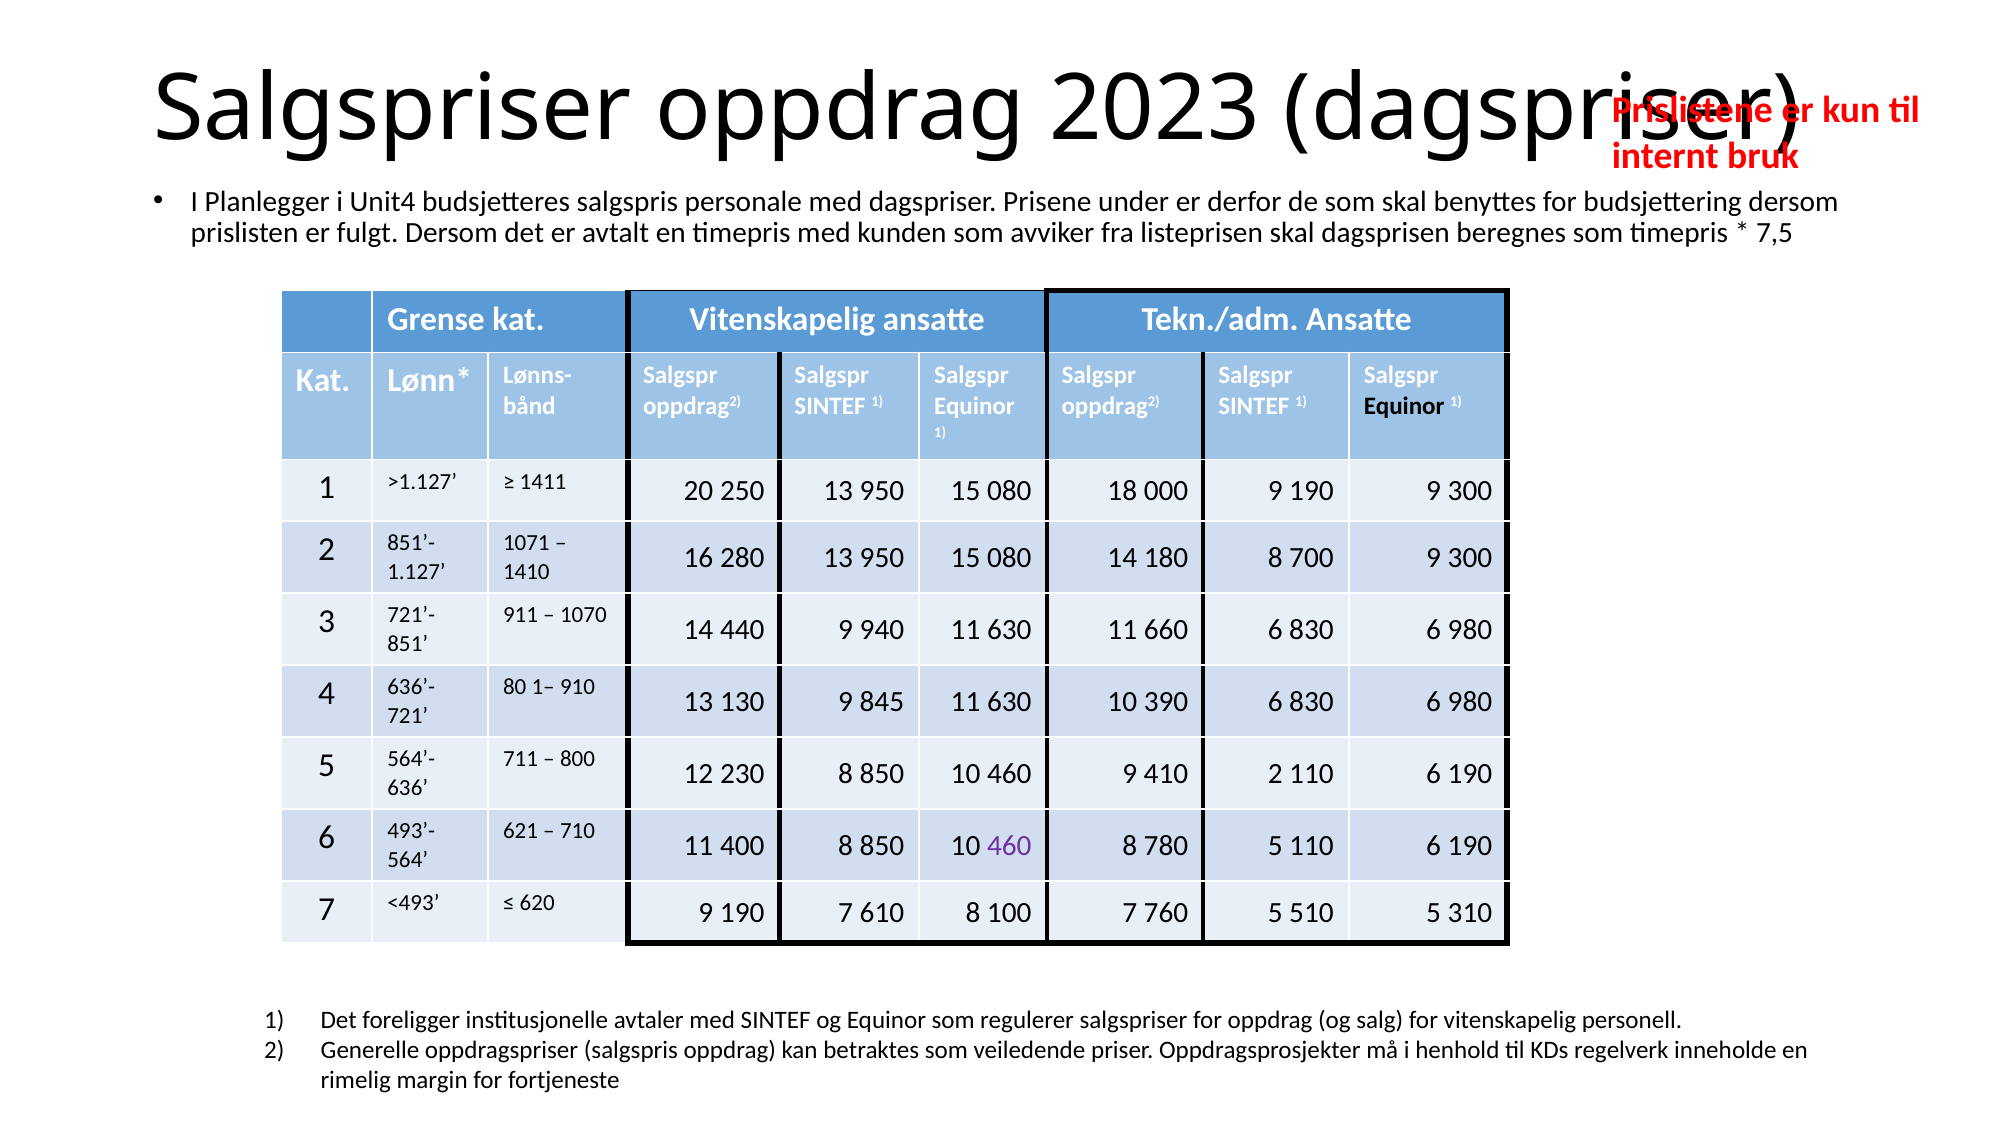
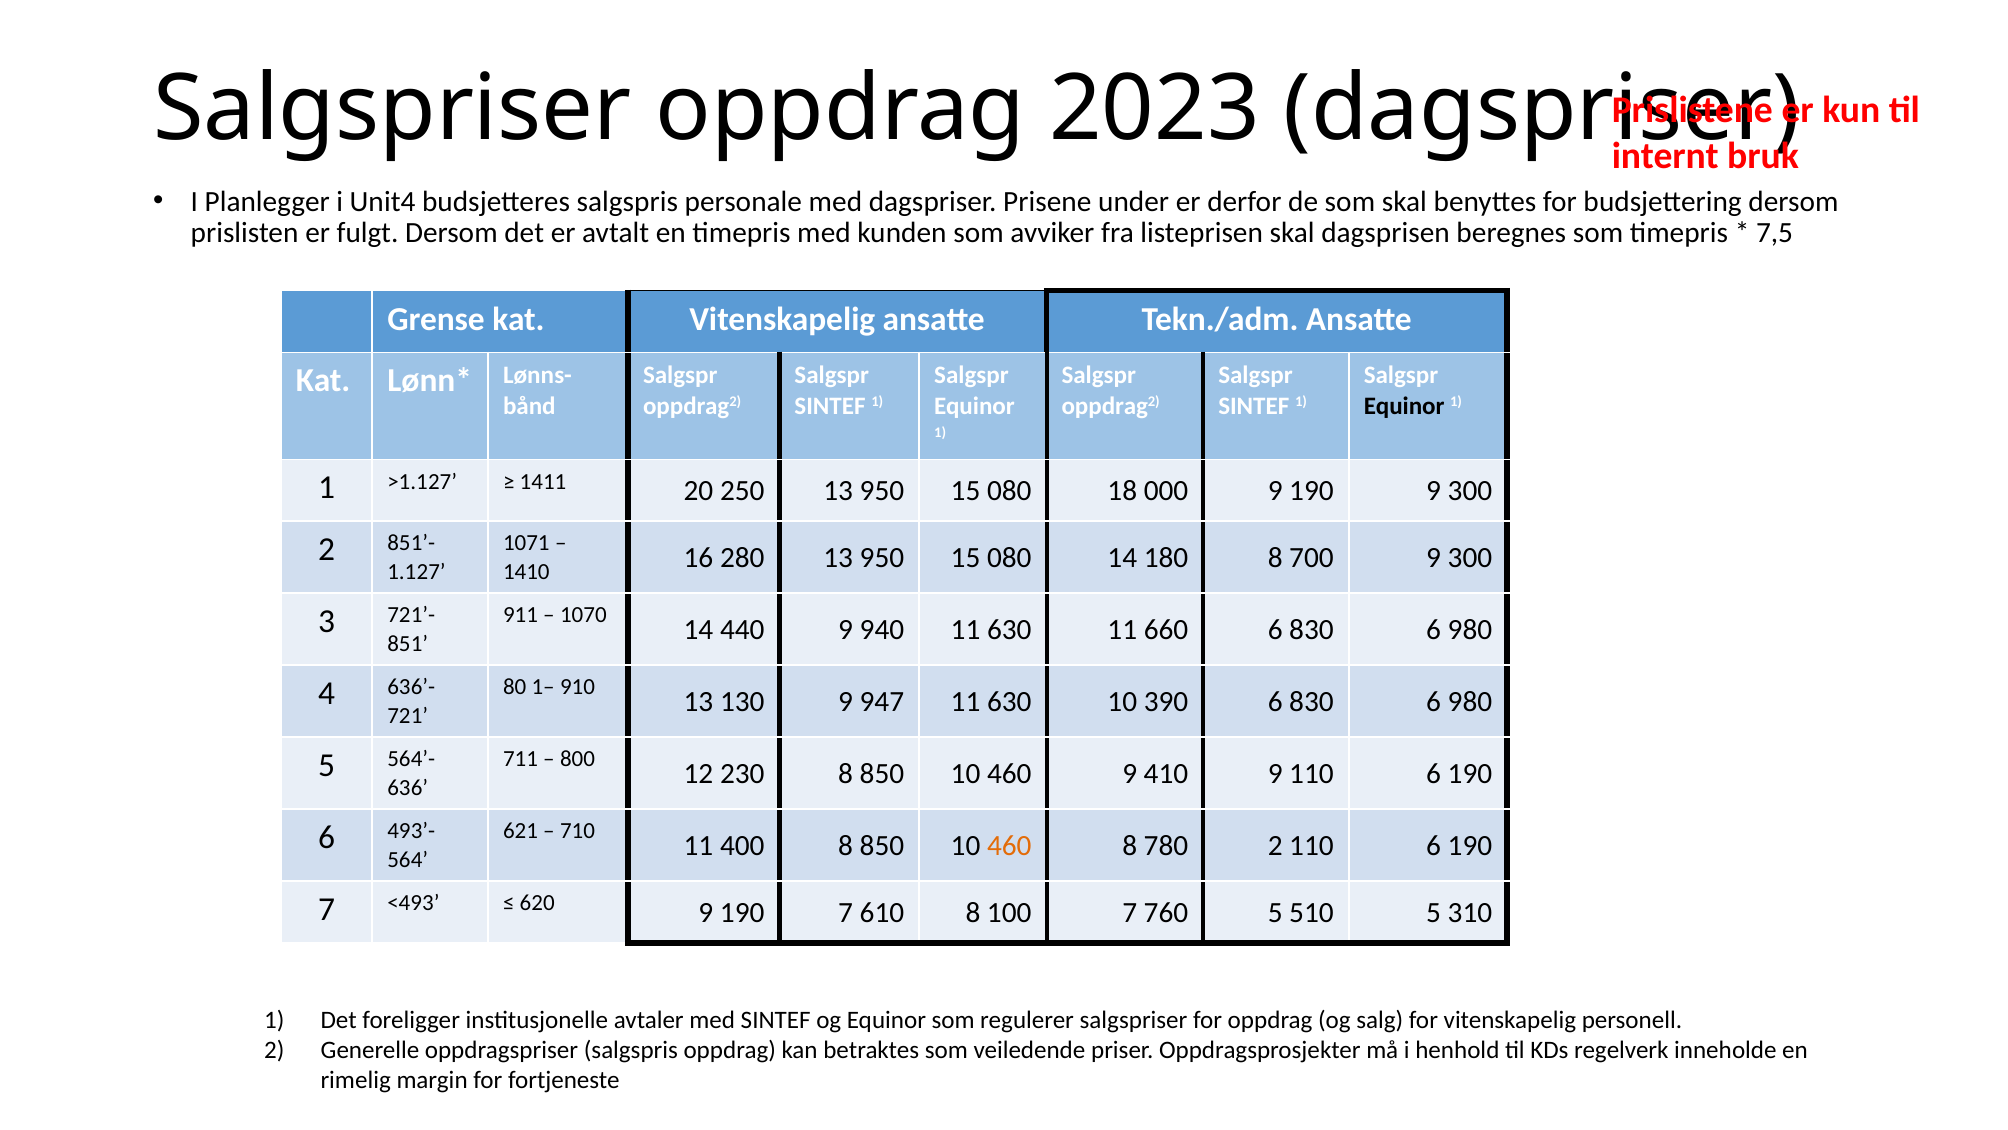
845: 845 -> 947 (882, 701)
410 2: 2 -> 9 (1275, 773)
460 colour: purple -> orange (1009, 845)
780 5: 5 -> 2 (1275, 845)
